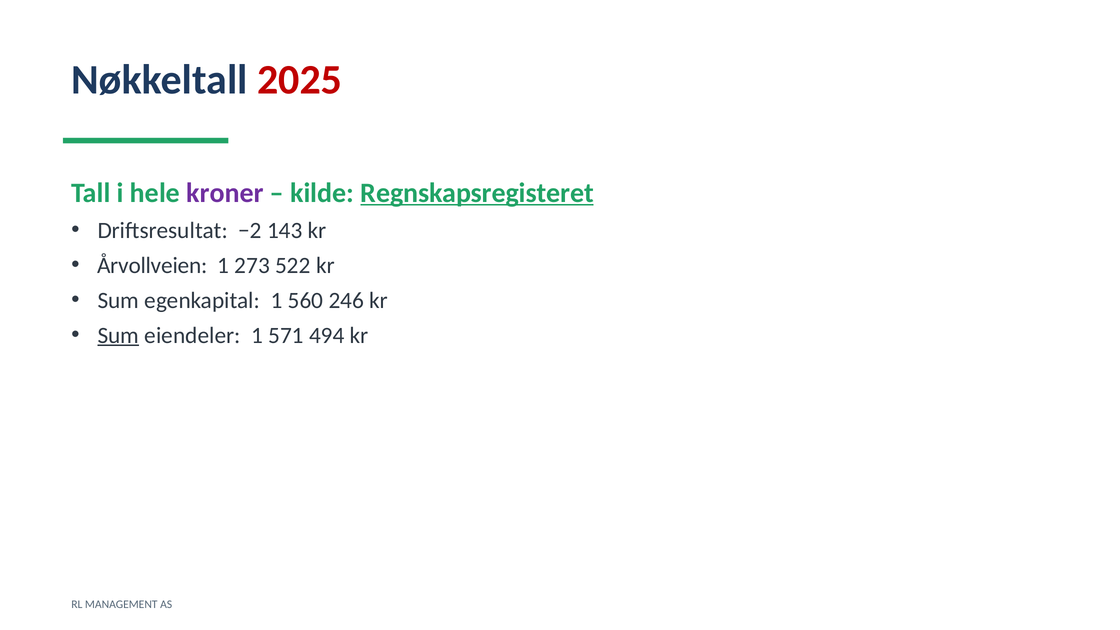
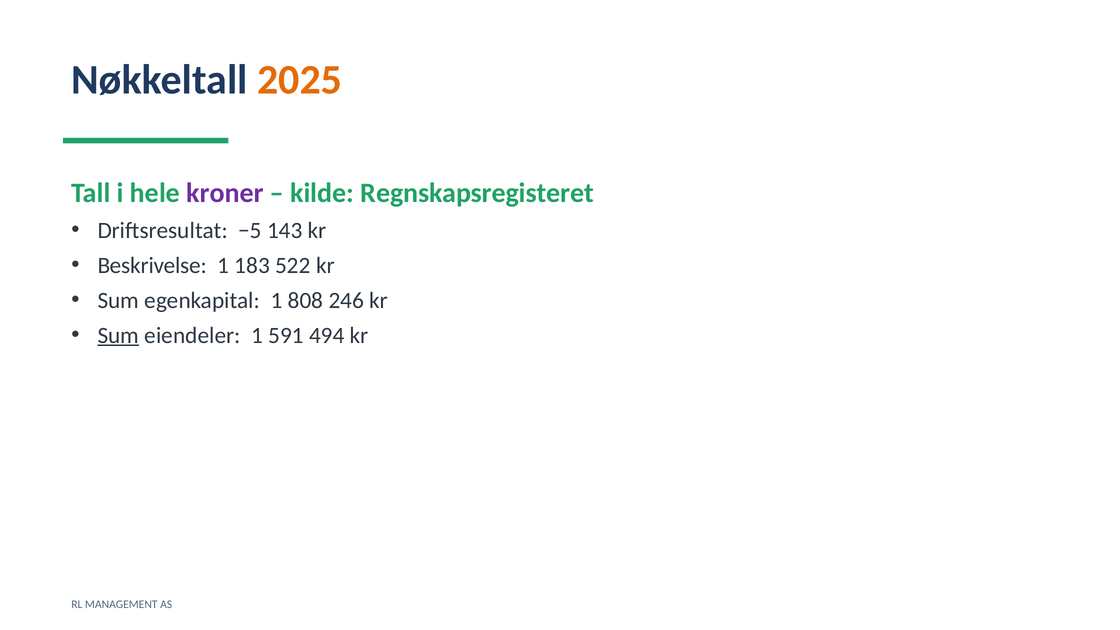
2025 colour: red -> orange (300, 80)
Regnskapsregisteret underline: present -> none (477, 193)
−2: −2 -> −5 (250, 230)
Årvollveien: Årvollveien -> Beskrivelse (152, 265)
273: 273 -> 183 (252, 265)
560: 560 -> 808 (305, 300)
571: 571 -> 591 (286, 335)
